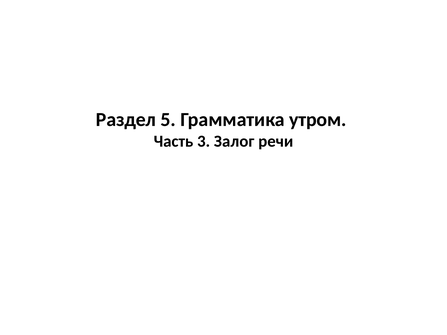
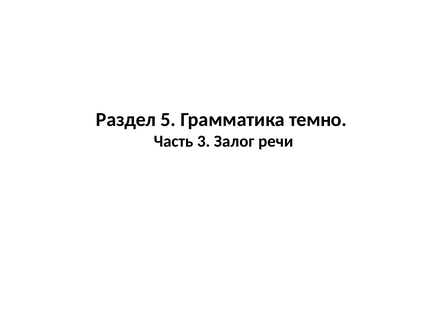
утром: утром -> темно (318, 120)
